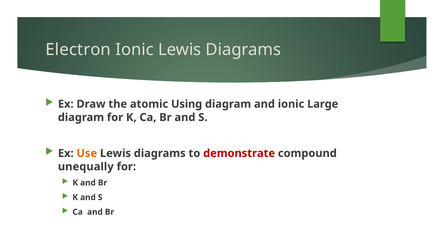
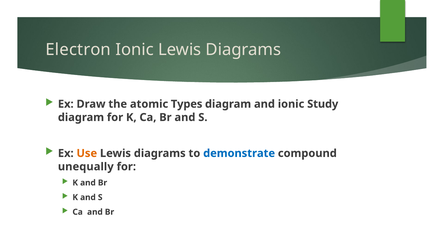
Using: Using -> Types (187, 104)
Large: Large -> Study (323, 104)
demonstrate colour: red -> blue (239, 153)
